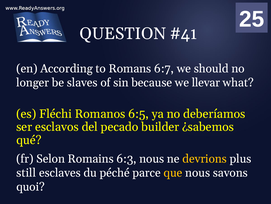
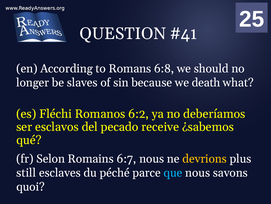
6:7: 6:7 -> 6:8 (164, 68)
llevar: llevar -> death (206, 82)
6:5: 6:5 -> 6:2 (139, 113)
builder: builder -> receive (160, 127)
6:3: 6:3 -> 6:7 (126, 158)
que colour: yellow -> light blue (173, 172)
